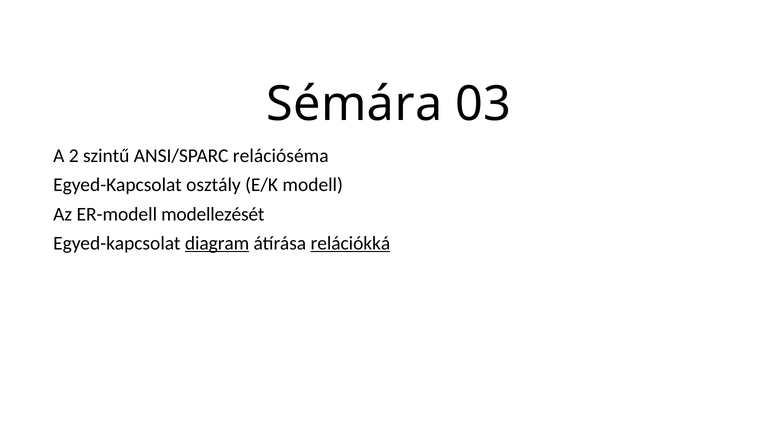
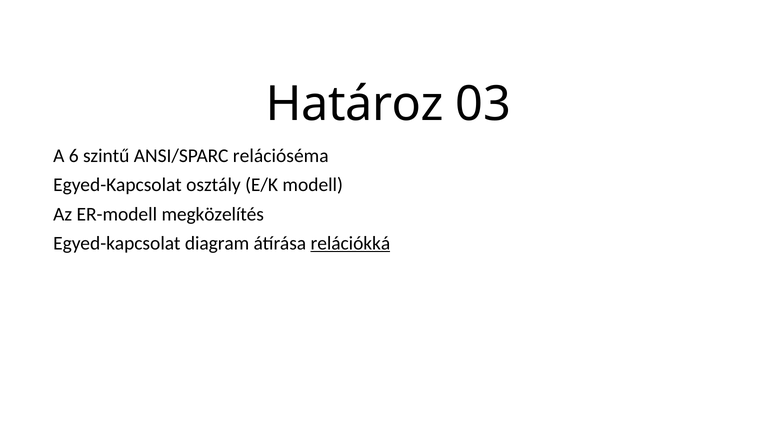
Sémára: Sémára -> Határoz (355, 104)
2: 2 -> 6 (74, 156)
modellezését: modellezését -> megközelítés (213, 214)
diagram underline: present -> none (217, 244)
